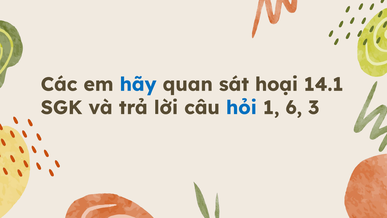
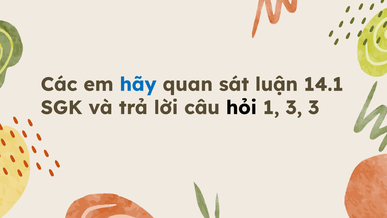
hoại: hoại -> luận (277, 84)
hỏi colour: blue -> black (241, 108)
1 6: 6 -> 3 (294, 108)
